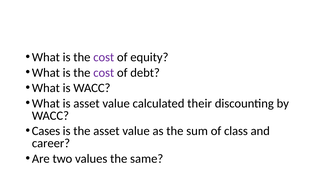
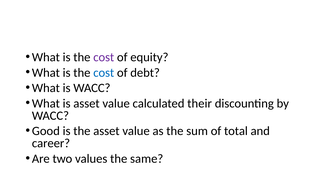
cost colour: purple -> blue (104, 73)
Cases: Cases -> Good (46, 131)
class: class -> total (236, 131)
